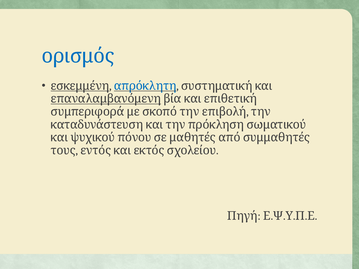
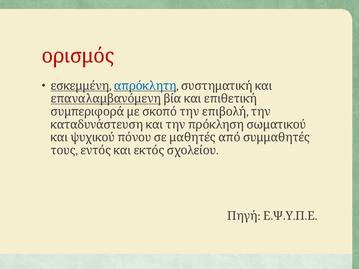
ορισμός colour: blue -> red (78, 56)
